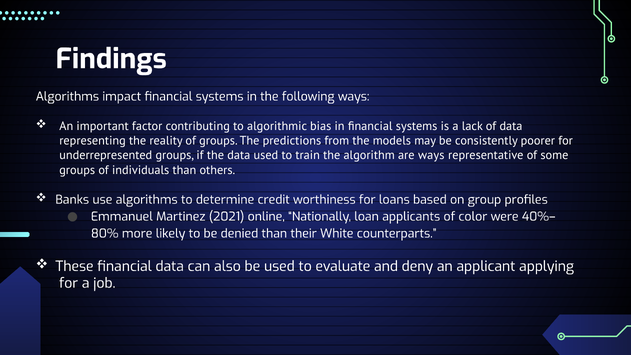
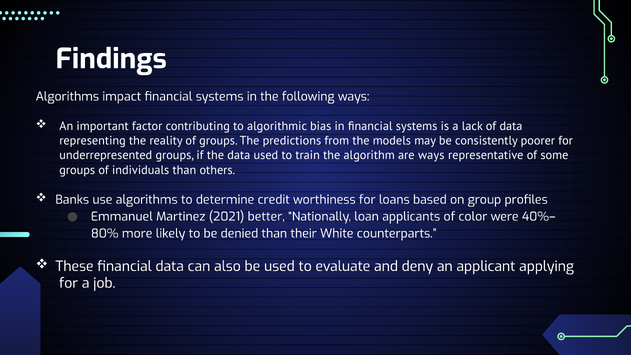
online: online -> better (266, 217)
